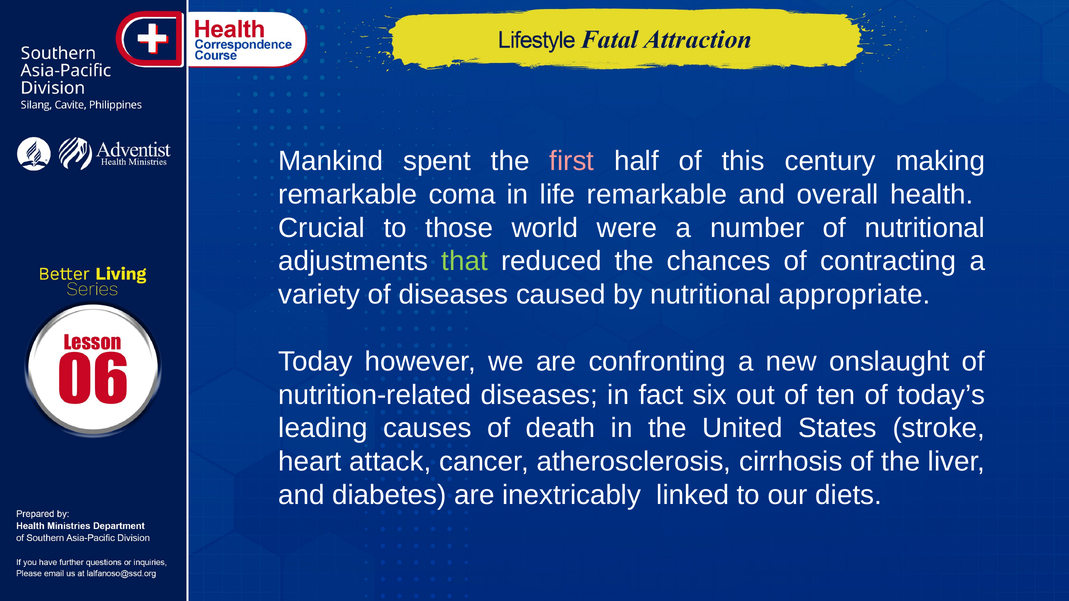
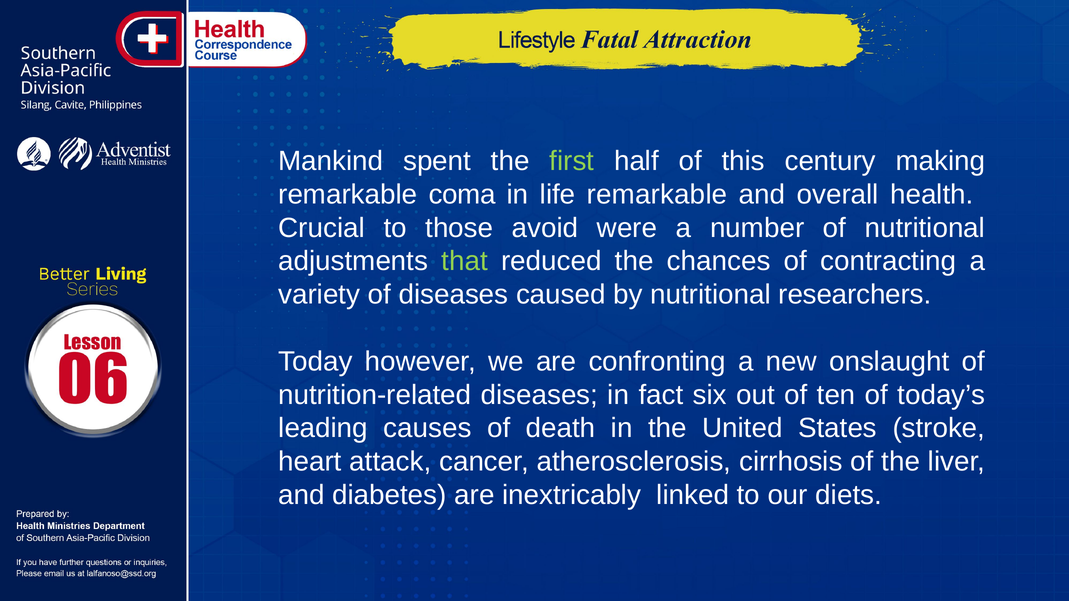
first colour: pink -> light green (572, 161)
world: world -> avoid (545, 228)
appropriate: appropriate -> researchers (855, 295)
